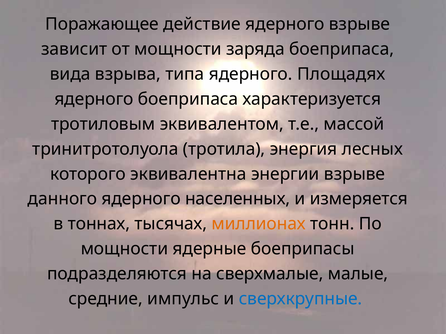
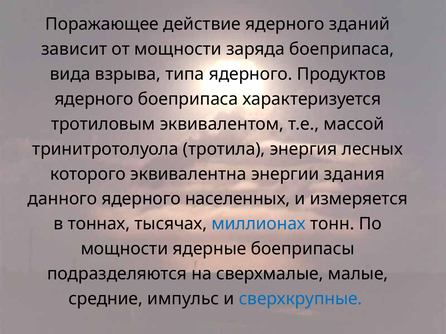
ядерного взрыве: взрыве -> зданий (359, 24)
Площадях: Площадях -> Продуктов (341, 74)
энергии взрыве: взрыве -> здания (354, 174)
миллионах colour: orange -> blue (259, 224)
